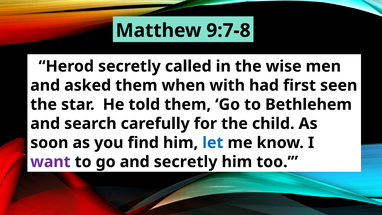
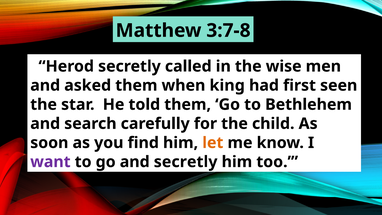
9:7-8: 9:7-8 -> 3:7-8 (228, 31)
with: with -> king (227, 85)
let colour: blue -> orange (213, 143)
